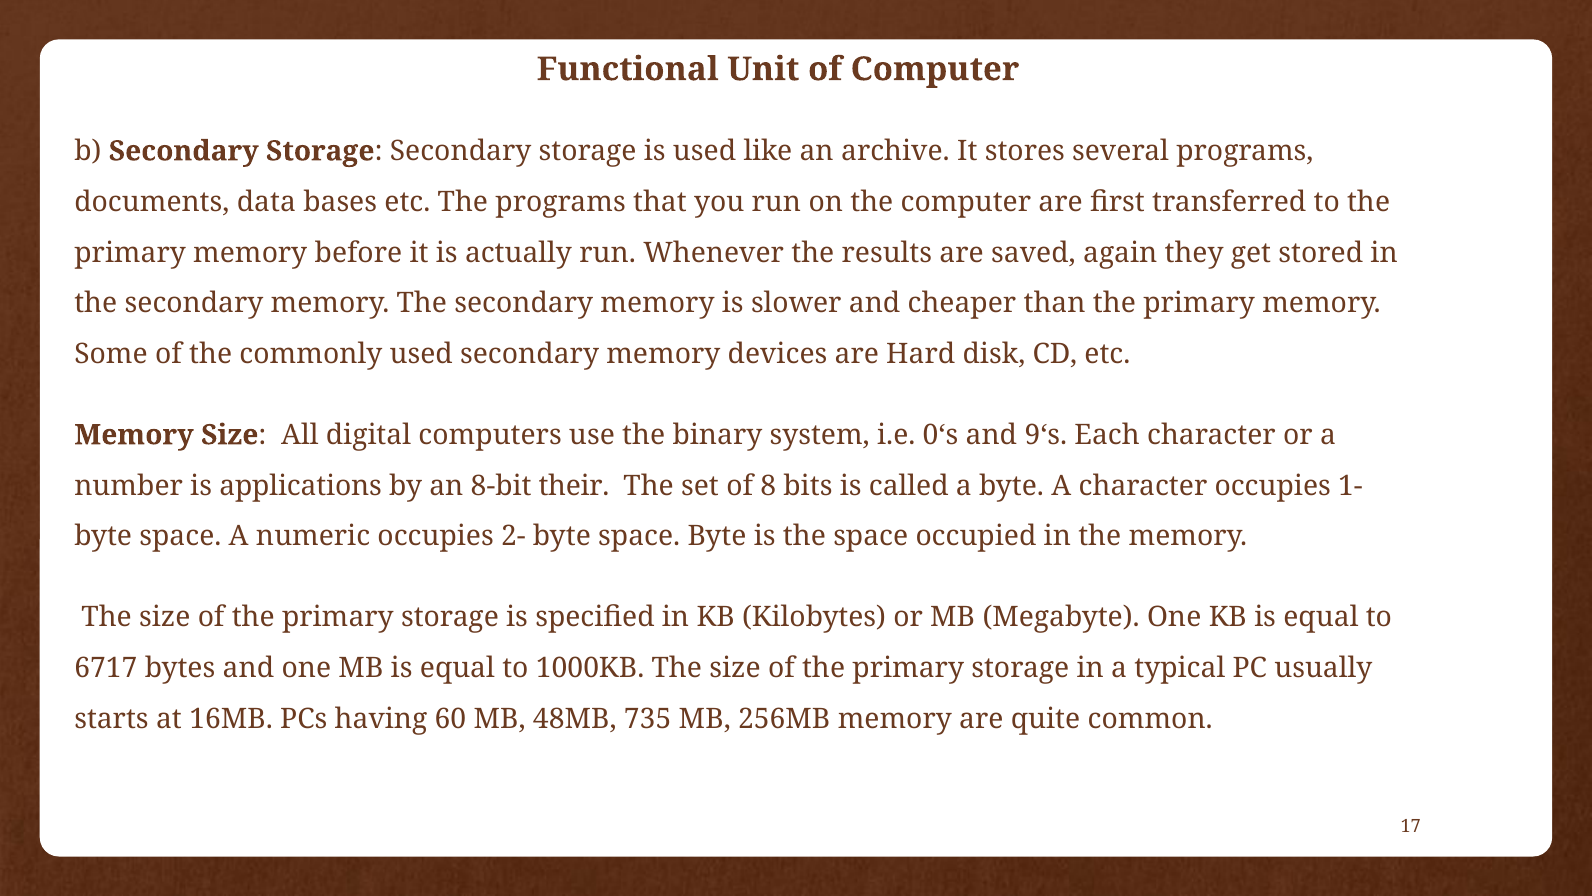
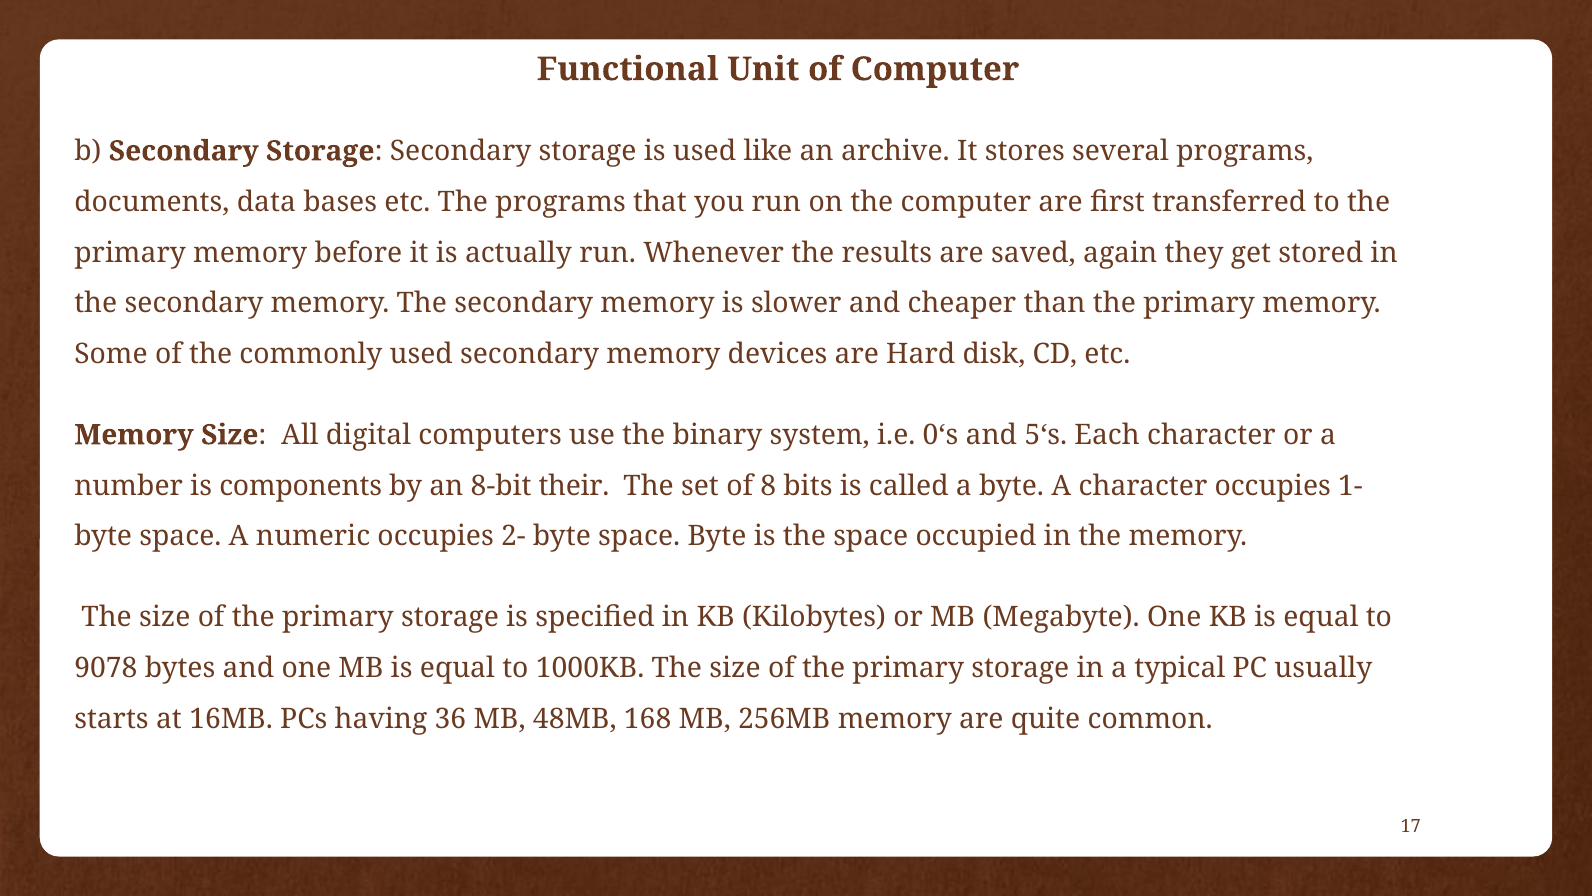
9‘s: 9‘s -> 5‘s (1046, 435)
applications: applications -> components (301, 486)
6717: 6717 -> 9078 (106, 668)
60: 60 -> 36 (451, 719)
735: 735 -> 168 (648, 719)
